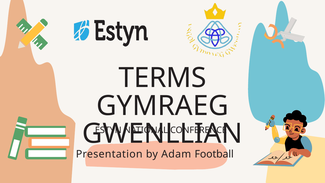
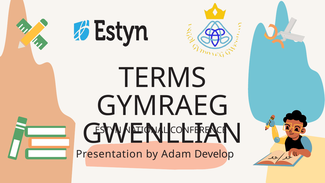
Football: Football -> Develop (214, 154)
